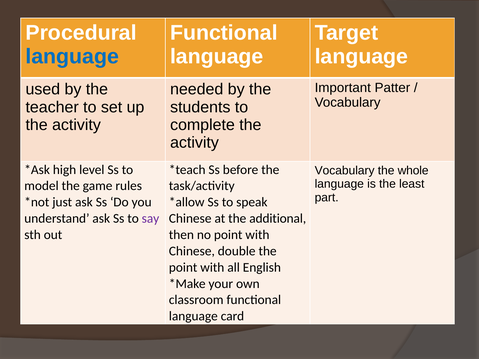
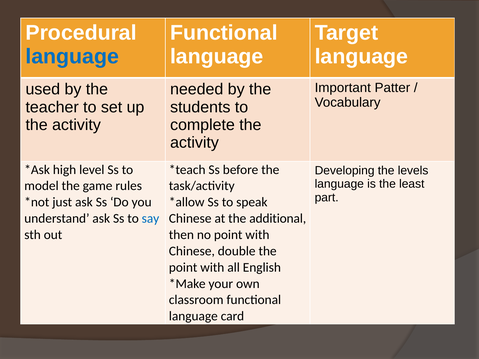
Vocabulary: Vocabulary -> Developing (345, 171)
whole: whole -> levels (413, 171)
say colour: purple -> blue (150, 219)
